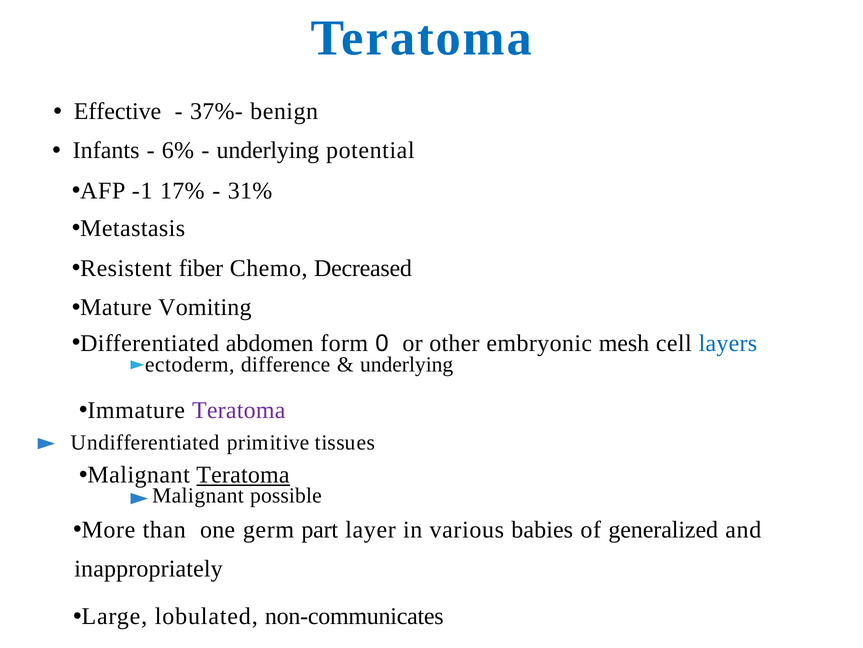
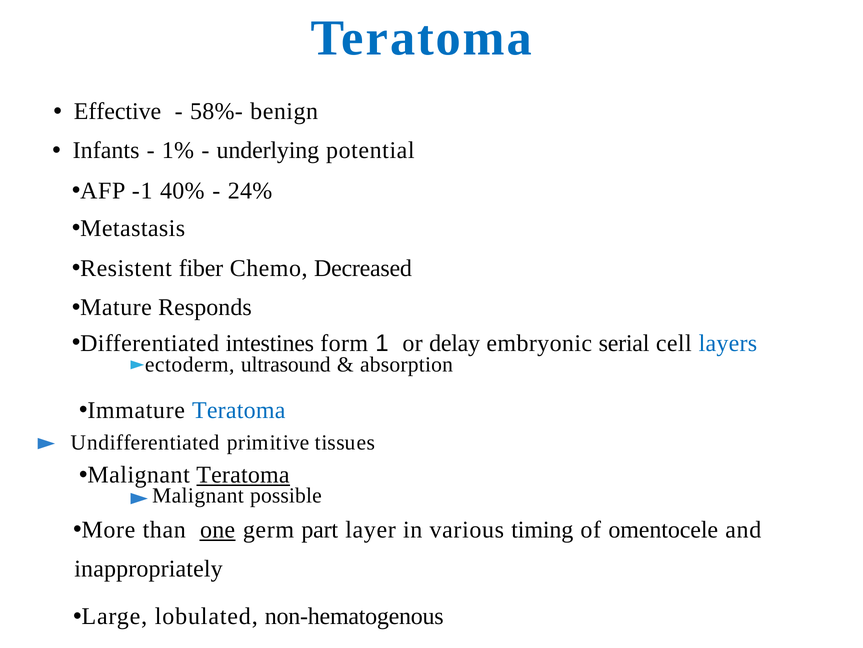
37%-: 37%- -> 58%- (216, 111)
6%: 6% -> 1% (178, 150)
17%: 17% -> 40% (182, 191)
31%: 31% -> 24% (250, 191)
Vomiting: Vomiting -> Responds (205, 307)
abdomen: abdomen -> intestines (270, 343)
0: 0 -> 1 (382, 343)
other: other -> delay (455, 343)
mesh: mesh -> serial (624, 343)
difference: difference -> ultrasound (286, 364)
underlying: underlying -> absorption (407, 364)
Teratoma colour: purple -> blue (239, 410)
one underline: none -> present (218, 529)
babies: babies -> timing (542, 529)
generalized: generalized -> omentocele (663, 529)
non-communicates: non-communicates -> non-hematogenous (354, 616)
